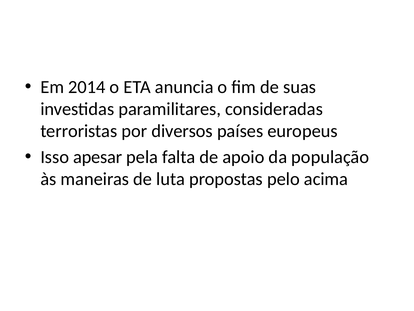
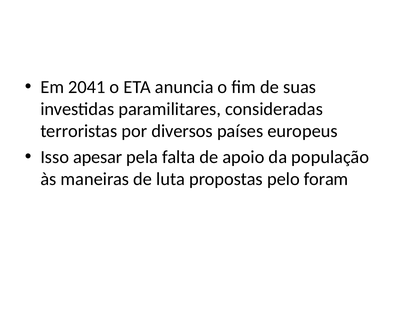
2014: 2014 -> 2041 (87, 87)
acima: acima -> foram (326, 179)
